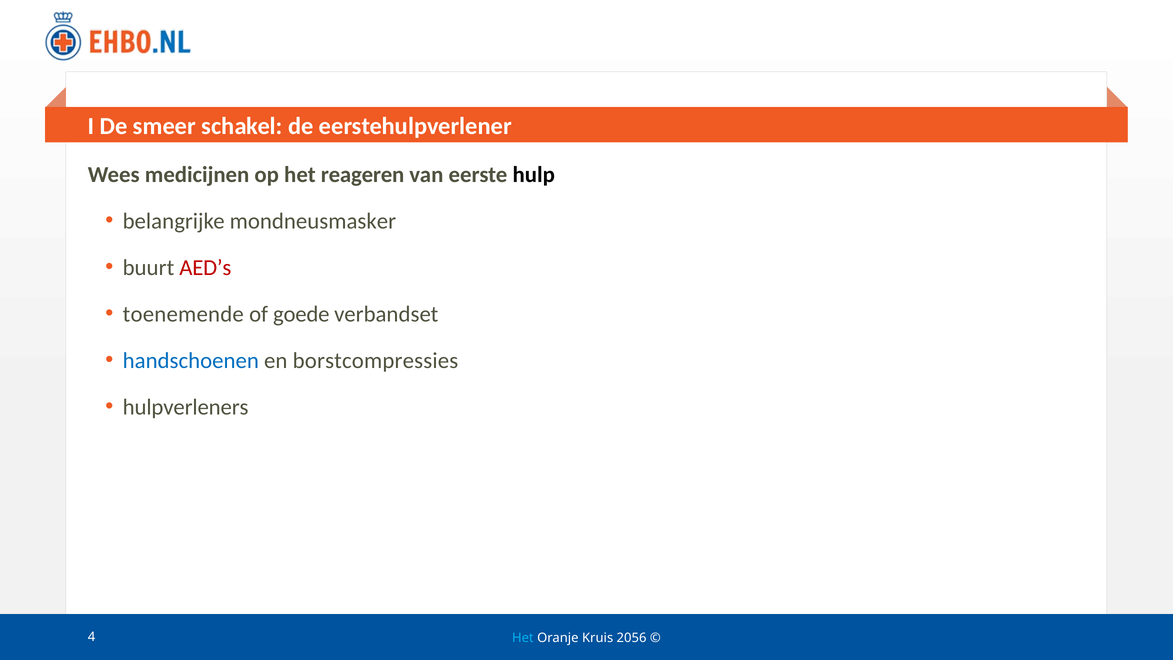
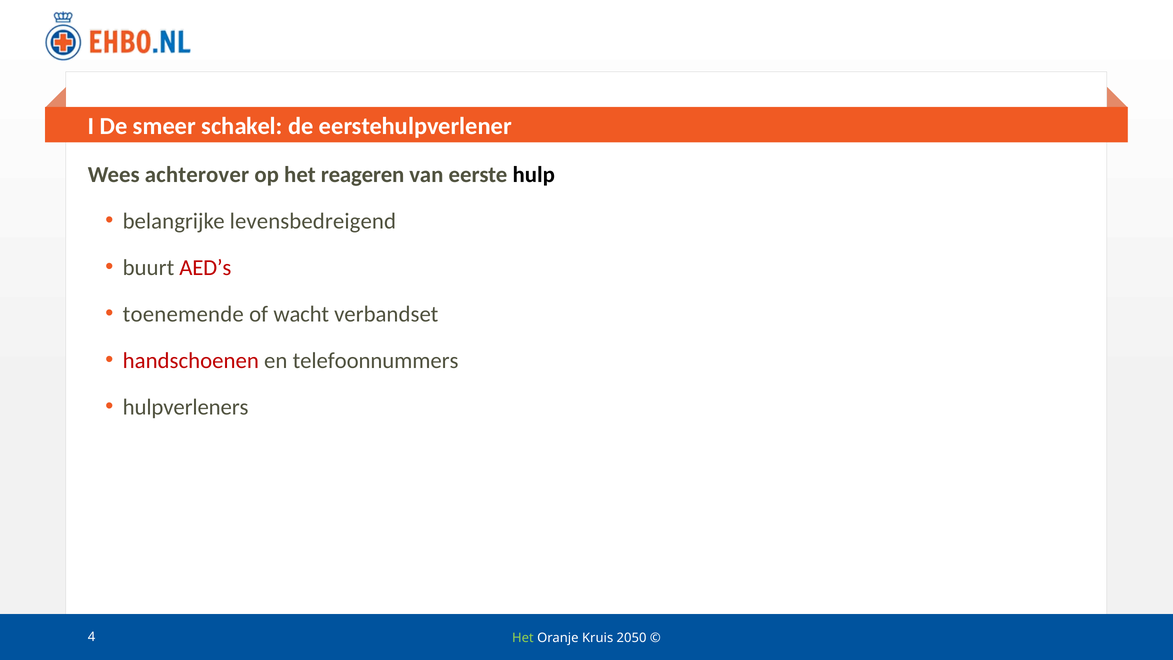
medicijnen: medicijnen -> achterover (197, 174)
mondneusmasker: mondneusmasker -> levensbedreigend (313, 221)
goede: goede -> wacht (301, 314)
handschoenen colour: blue -> red (191, 360)
borstcompressies: borstcompressies -> telefoonnummers (376, 360)
Het colour: light blue -> light green (523, 638)
2056: 2056 -> 2050 (632, 638)
